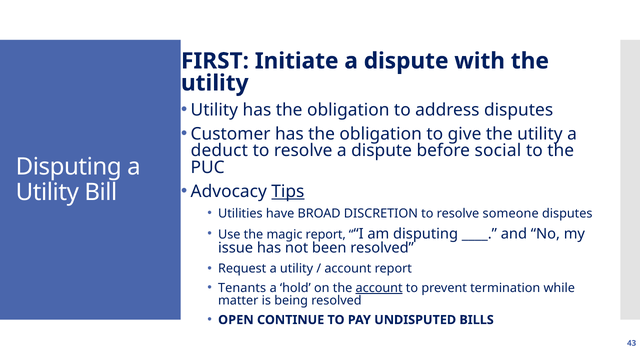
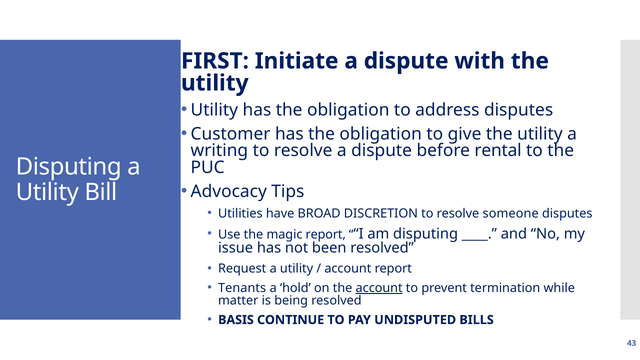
deduct: deduct -> writing (219, 151)
social: social -> rental (498, 151)
Tips underline: present -> none (288, 192)
OPEN: OPEN -> BASIS (236, 320)
